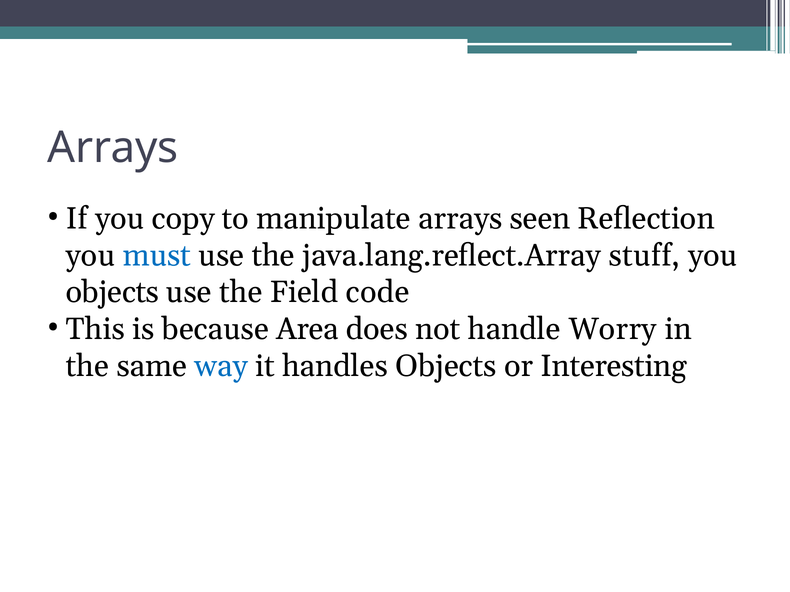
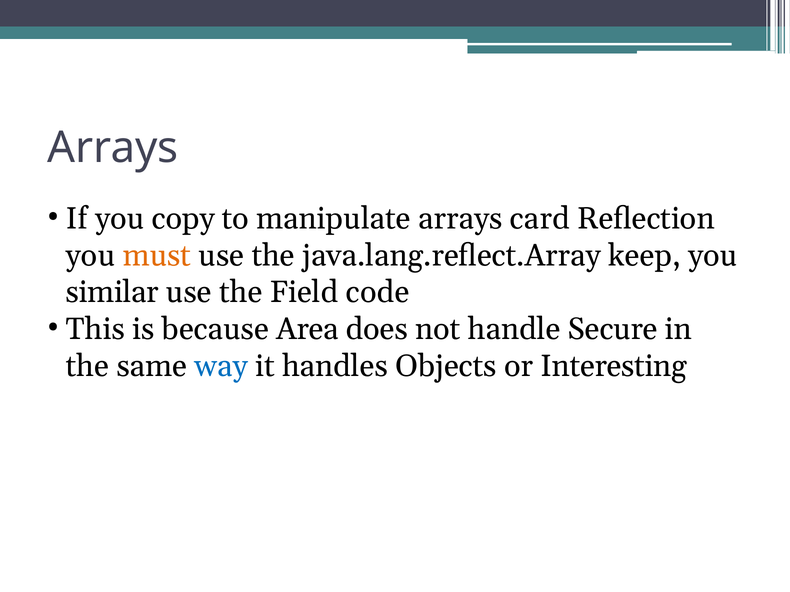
seen: seen -> card (540, 219)
must colour: blue -> orange (157, 256)
stuff: stuff -> keep (645, 256)
objects: objects -> similar (112, 293)
Worry: Worry -> Secure (613, 329)
